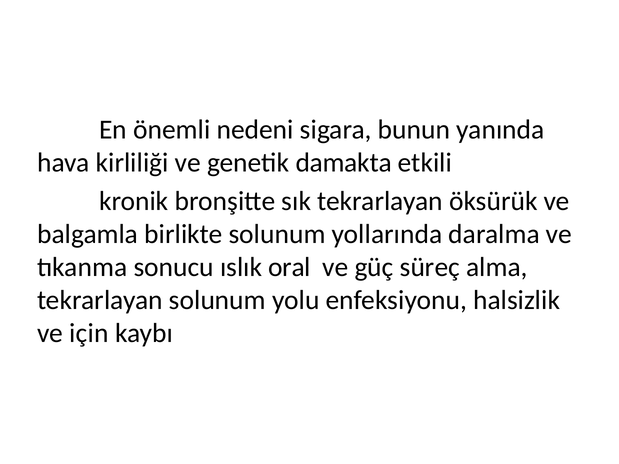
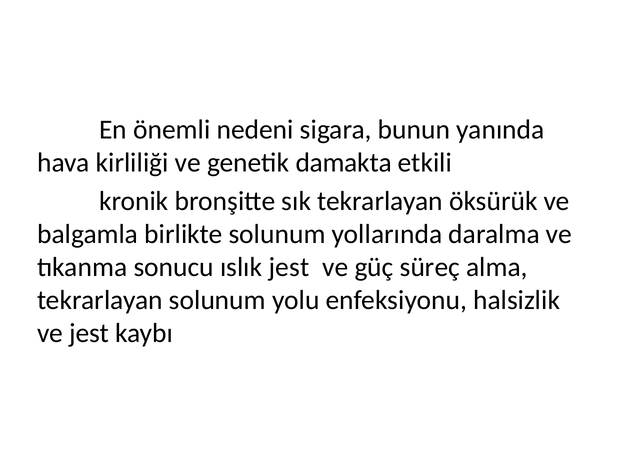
ıslık oral: oral -> jest (289, 267)
ve için: için -> jest (89, 333)
